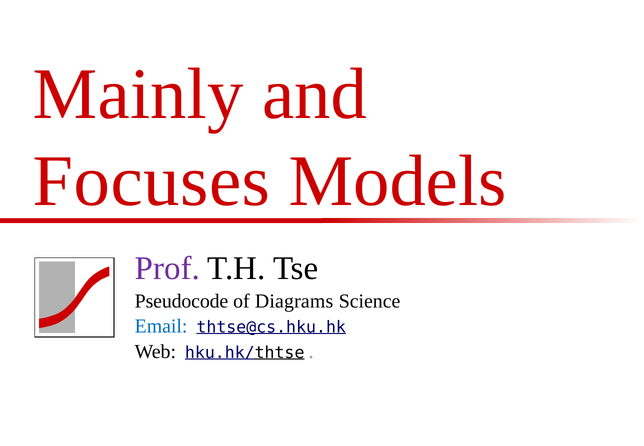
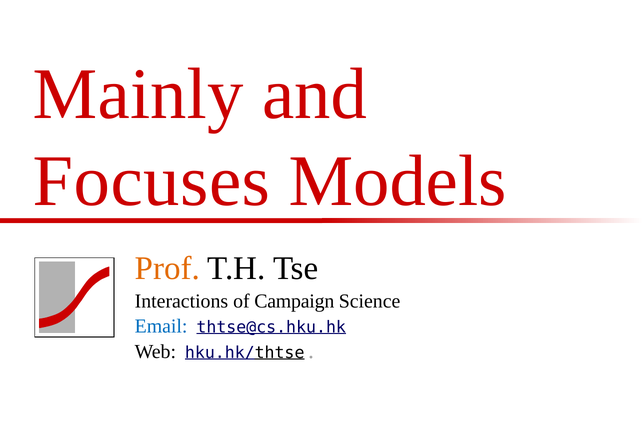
Prof colour: purple -> orange (167, 268)
Pseudocode: Pseudocode -> Interactions (181, 301)
Diagrams: Diagrams -> Campaign (294, 301)
